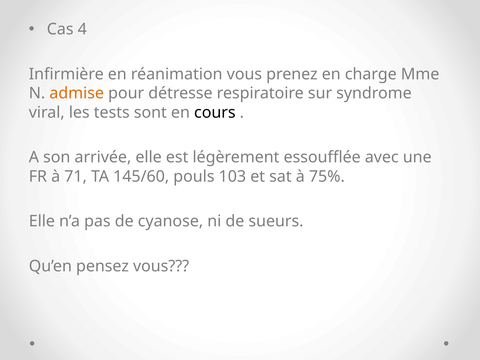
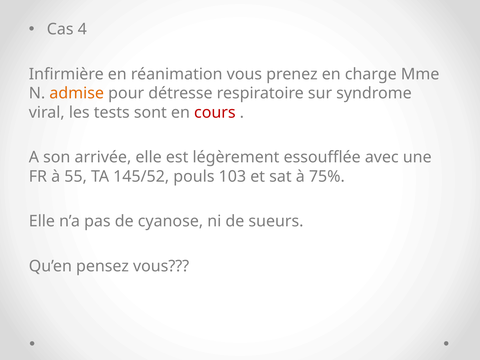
cours colour: black -> red (215, 113)
71: 71 -> 55 (76, 176)
145/60: 145/60 -> 145/52 (141, 176)
